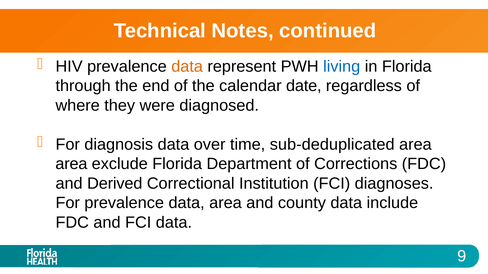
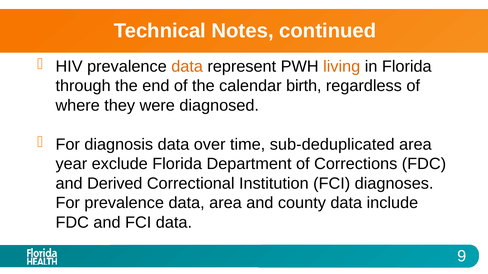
living colour: blue -> orange (342, 67)
date: date -> birth (304, 86)
area: area -> year (71, 164)
